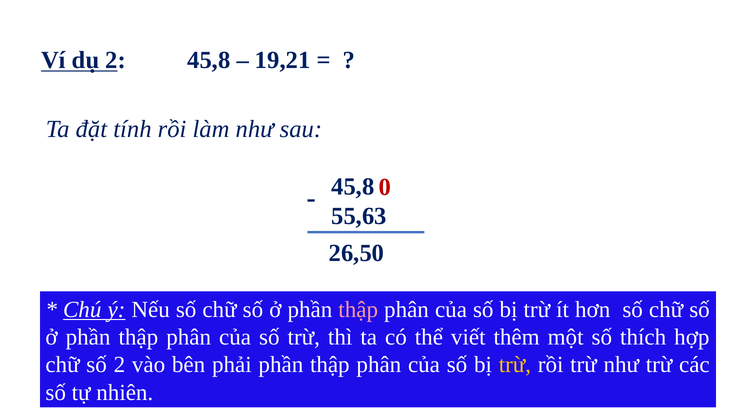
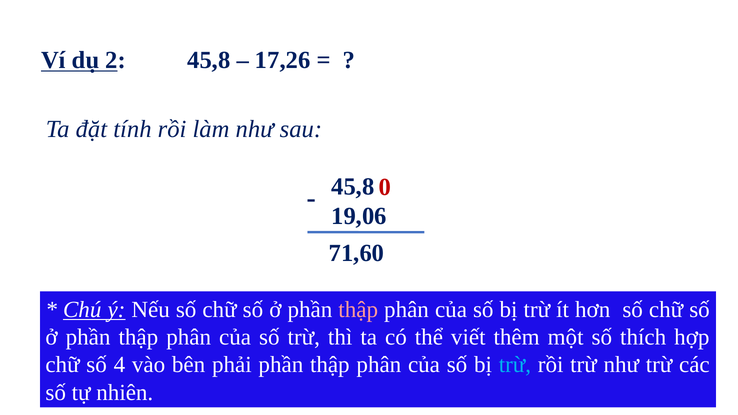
19,21: 19,21 -> 17,26 (283, 60)
55,63: 55,63 -> 19,06 (359, 216)
26,50: 26,50 -> 71,60 (356, 253)
số 2: 2 -> 4 (119, 365)
trừ colour: yellow -> light blue (515, 365)
